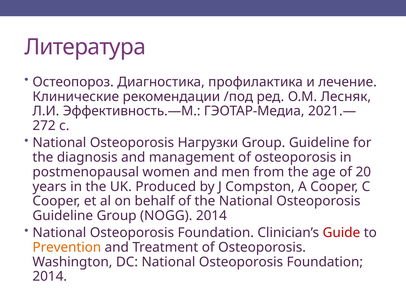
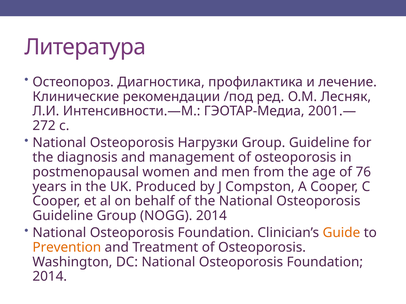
Эффективность.—М: Эффективность.—М -> Интенсивности.—М (132, 111)
2021.—: 2021.— -> 2001.— (332, 111)
20: 20 -> 76 (363, 172)
Guide colour: red -> orange (341, 233)
